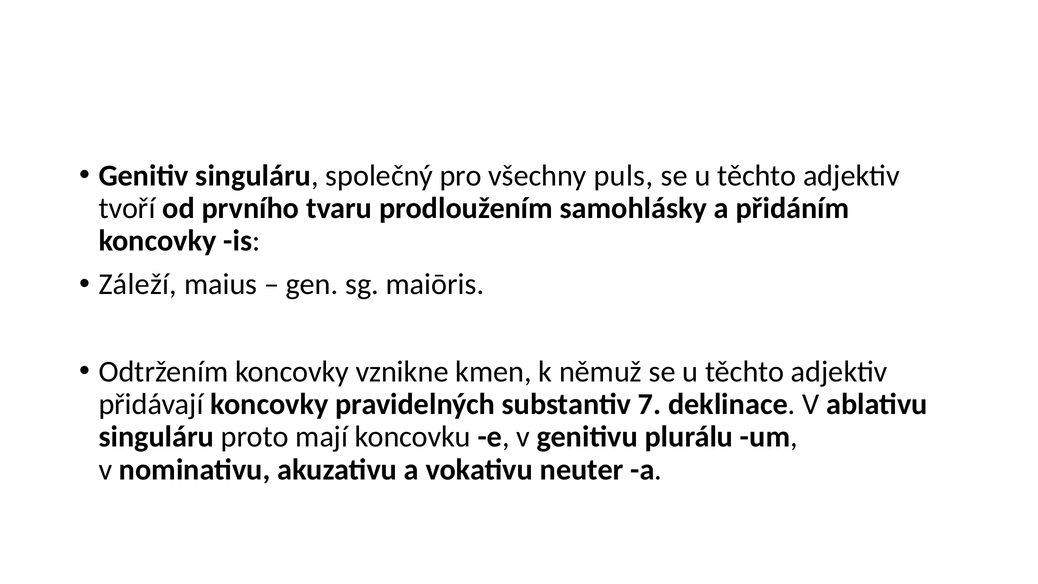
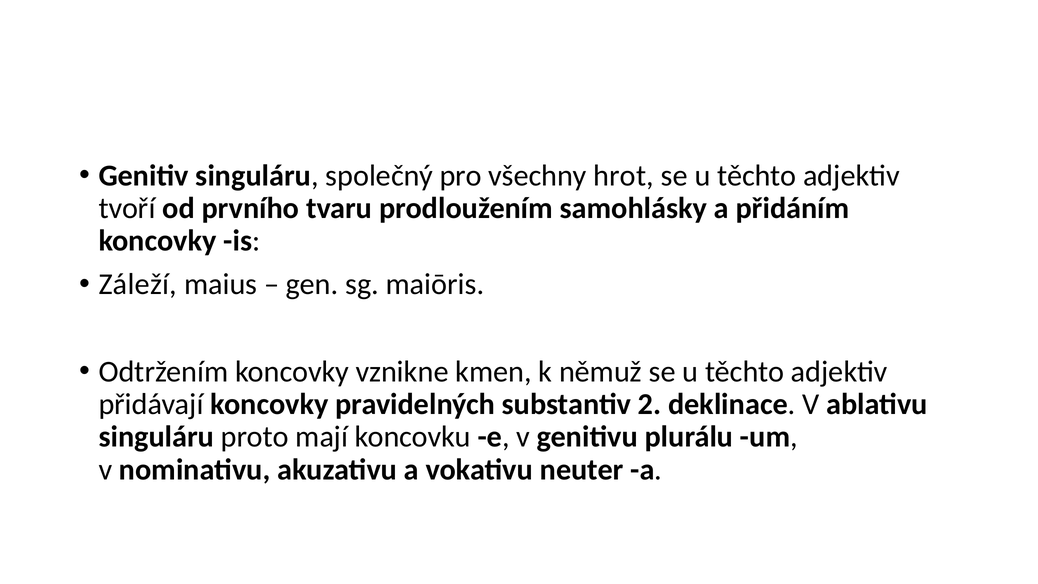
puls: puls -> hrot (623, 175)
7: 7 -> 2 (650, 404)
